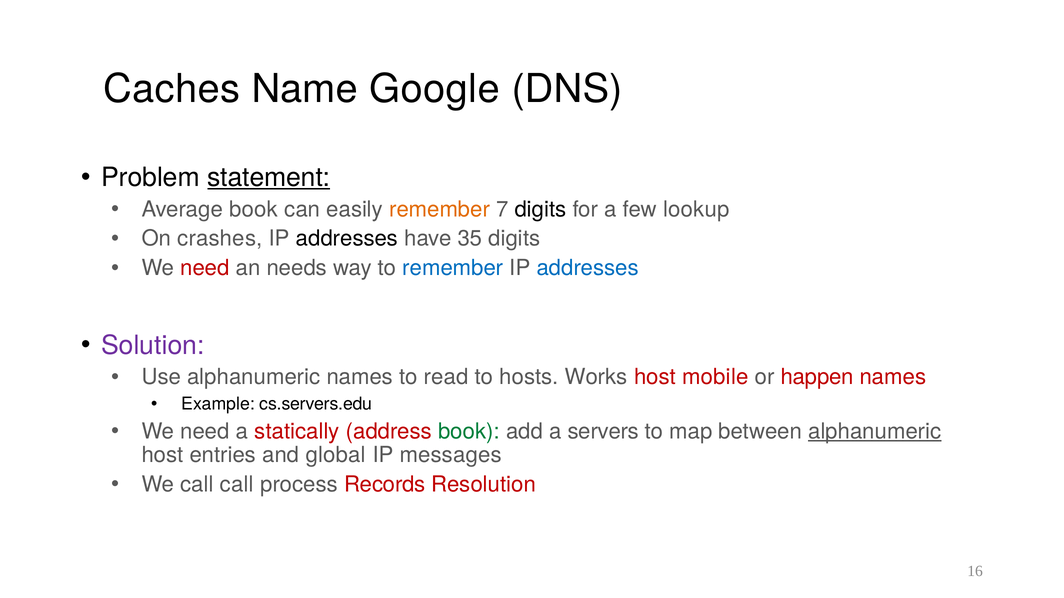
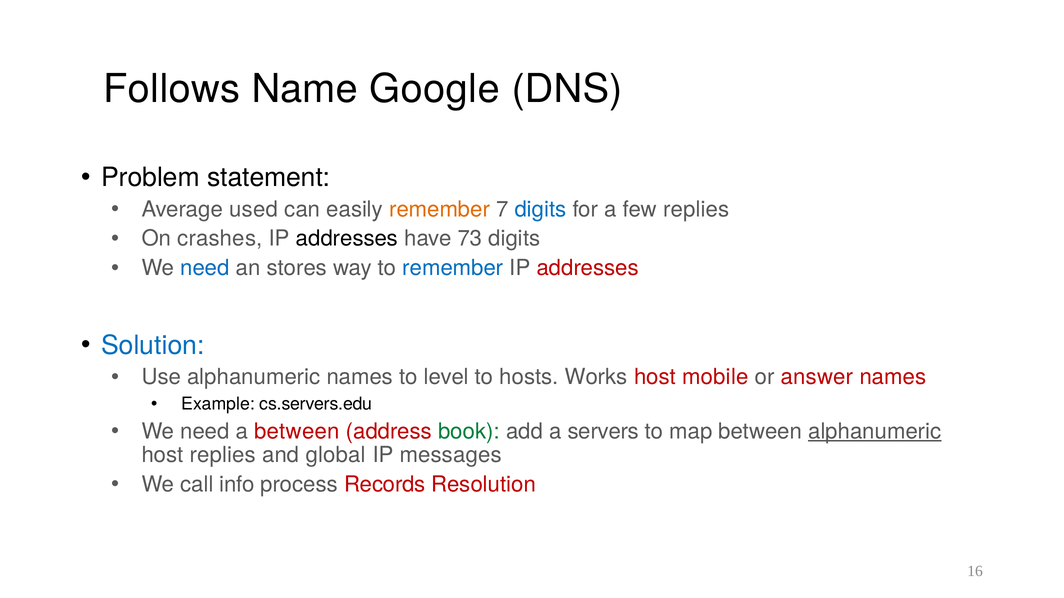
Caches: Caches -> Follows (172, 89)
statement underline: present -> none (269, 178)
Average book: book -> used (254, 209)
digits colour: black -> blue (540, 209)
few lookup: lookup -> replies (696, 209)
35: 35 -> 73 (470, 239)
need colour: red -> blue (205, 268)
needs: needs -> stores (297, 268)
addresses colour: blue -> red (588, 268)
Solution colour: purple -> blue (153, 346)
read: read -> level (446, 377)
happen: happen -> answer (817, 377)
a statically: statically -> between (297, 432)
host entries: entries -> replies (223, 455)
call call: call -> info (237, 485)
